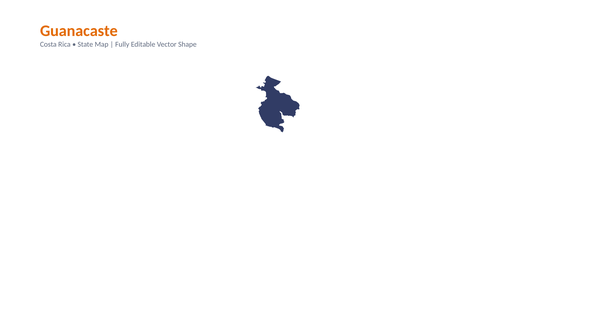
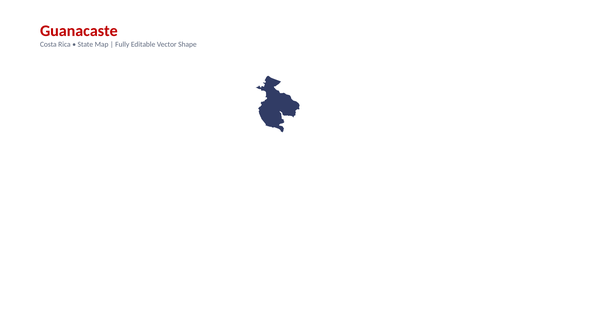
Guanacaste colour: orange -> red (79, 31)
